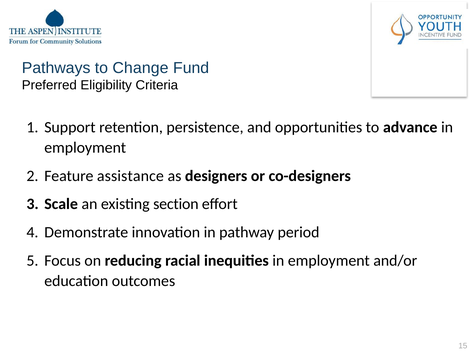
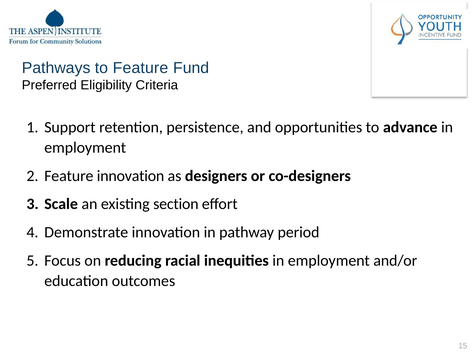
to Change: Change -> Feature (140, 68)
Feature assistance: assistance -> innovation (131, 176)
